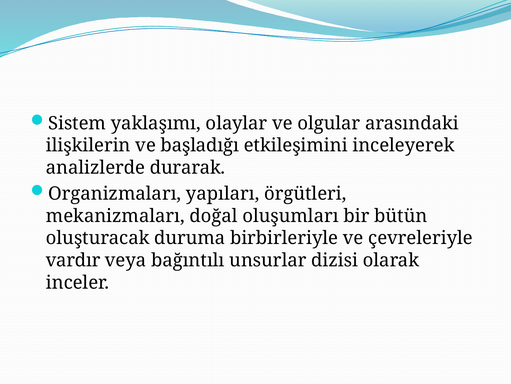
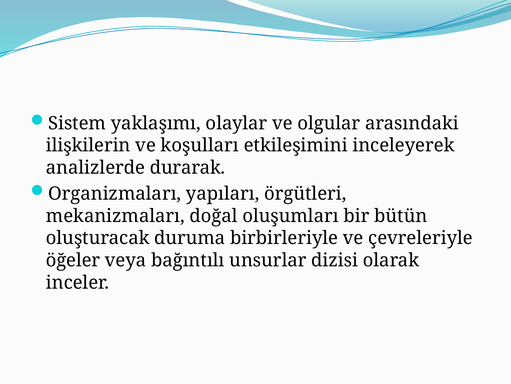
başladığı: başladığı -> koşulları (200, 145)
vardır: vardır -> öğeler (73, 260)
